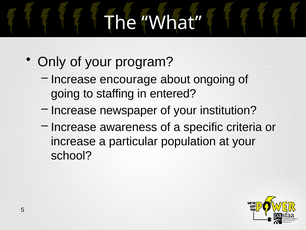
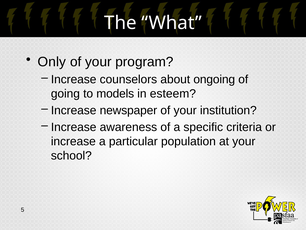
encourage: encourage -> counselors (128, 79)
staffing: staffing -> models (115, 93)
entered: entered -> esteem (173, 93)
